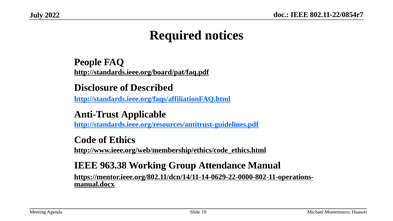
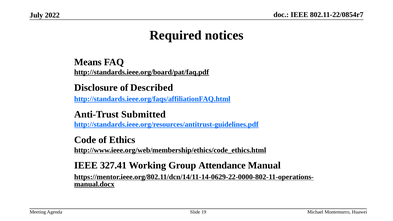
People: People -> Means (88, 62)
Applicable: Applicable -> Submitted (143, 114)
963.38: 963.38 -> 327.41 (113, 166)
